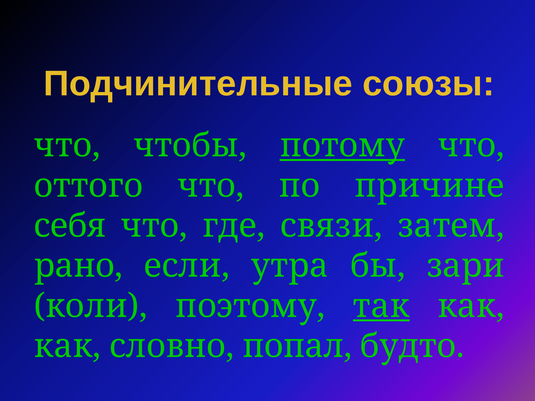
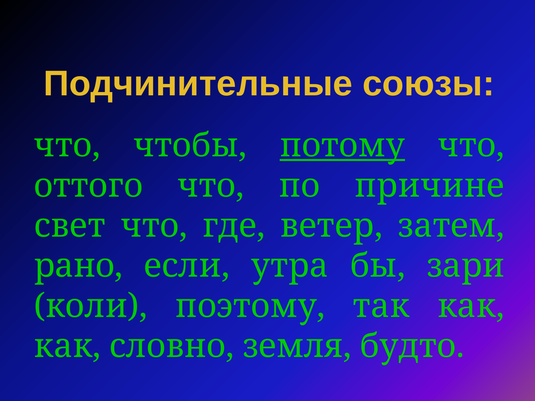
себя: себя -> свет (70, 226)
связи: связи -> ветер (331, 226)
так underline: present -> none (381, 306)
попал: попал -> земля (297, 346)
